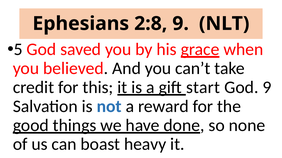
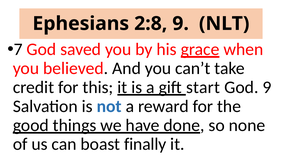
5: 5 -> 7 (18, 50)
heavy: heavy -> finally (145, 145)
